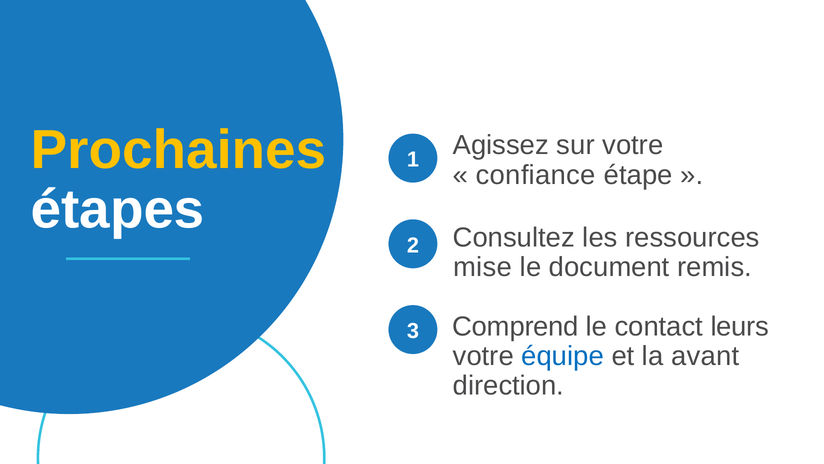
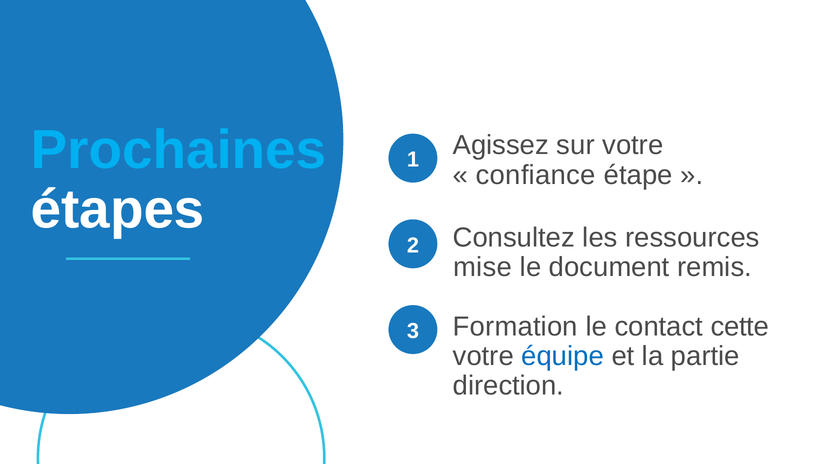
Prochaines colour: yellow -> light blue (179, 150)
Comprend: Comprend -> Formation (515, 326)
leurs: leurs -> cette (740, 326)
avant: avant -> partie (705, 356)
